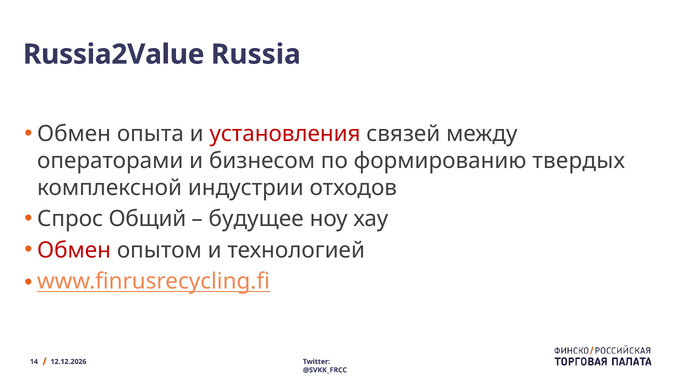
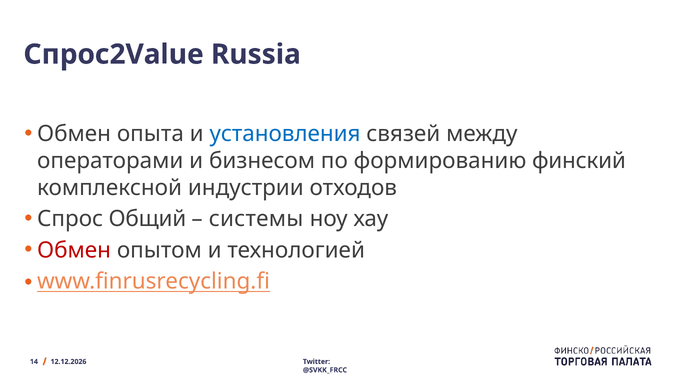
Russia2Value: Russia2Value -> Спрос2Value (114, 54)
установления colour: red -> blue (285, 134)
твердых: твердых -> финский (579, 161)
будущее: будущее -> системы (256, 219)
